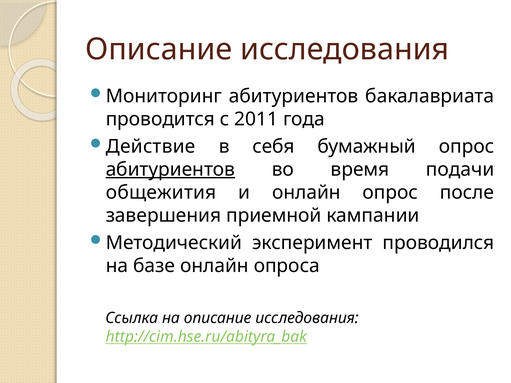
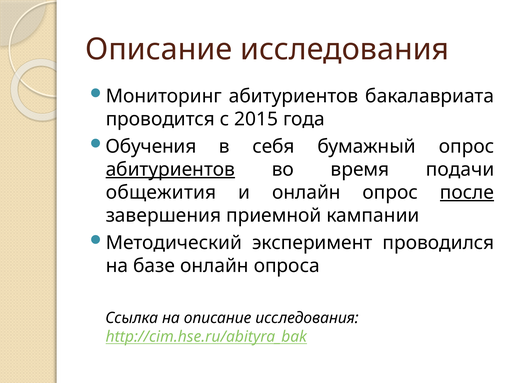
2011: 2011 -> 2015 (256, 119)
Действие: Действие -> Обучения (151, 147)
после underline: none -> present (467, 193)
